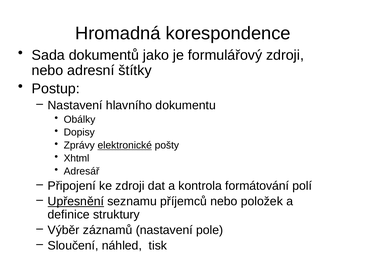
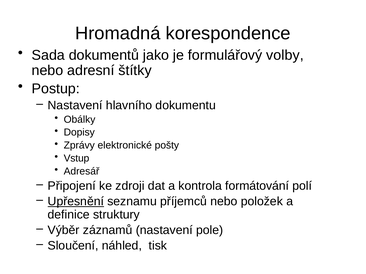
formulářový zdroji: zdroji -> volby (285, 55)
elektronické underline: present -> none (125, 146)
Xhtml: Xhtml -> Vstup (76, 159)
